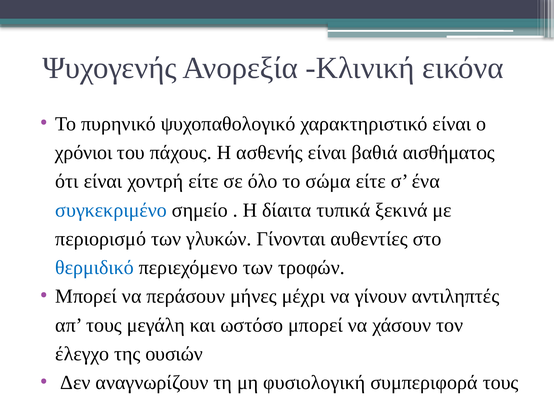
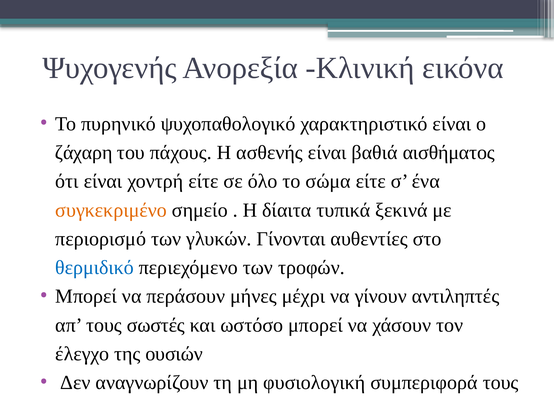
χρόνιοι: χρόνιοι -> ζάχαρη (84, 153)
συγκεκριμένο colour: blue -> orange (111, 210)
μεγάλη: μεγάλη -> σωστές (156, 325)
